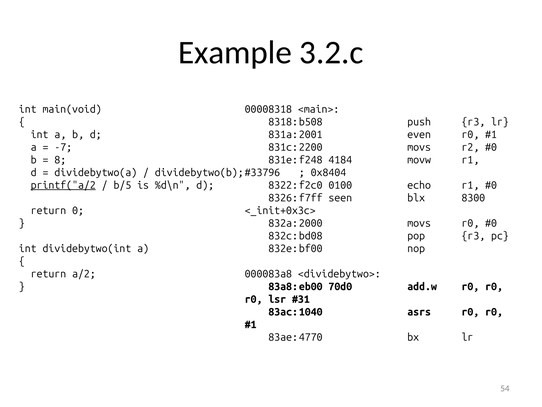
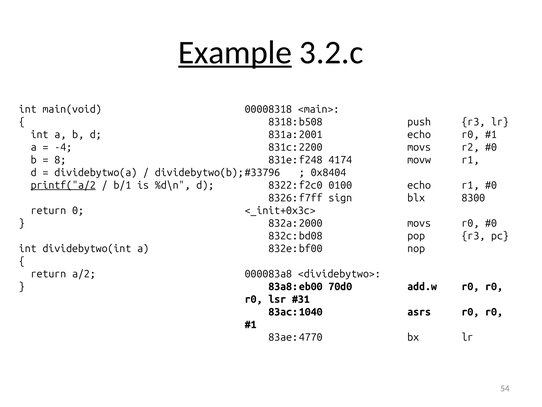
Example underline: none -> present (235, 52)
even: even -> echo (419, 134)
-7: -7 -> -4 (63, 147)
4184: 4184 -> 4174 (340, 160)
b/5: b/5 -> b/1 (122, 185)
seen: seen -> sign (340, 198)
